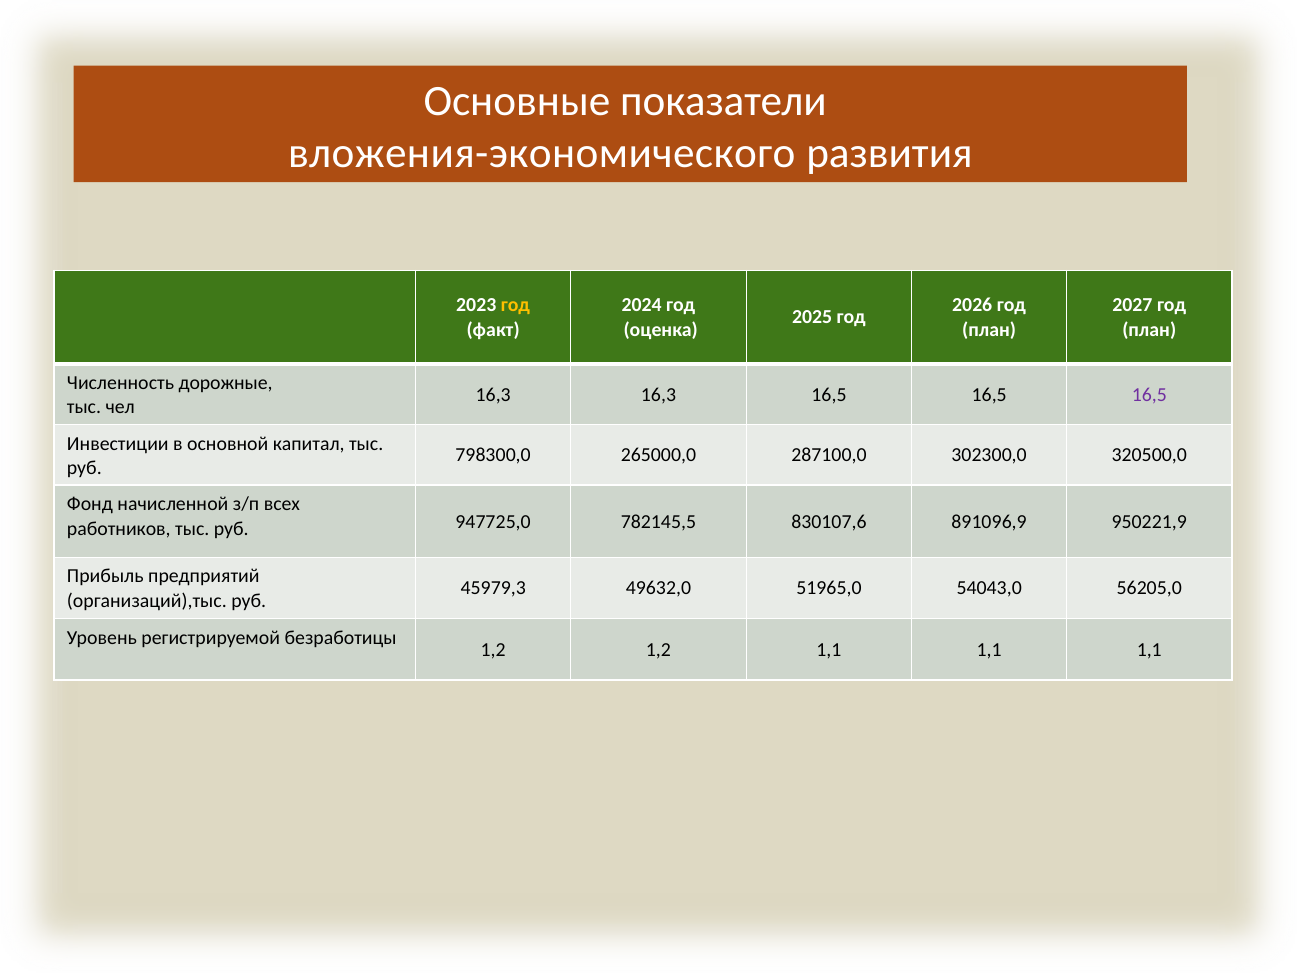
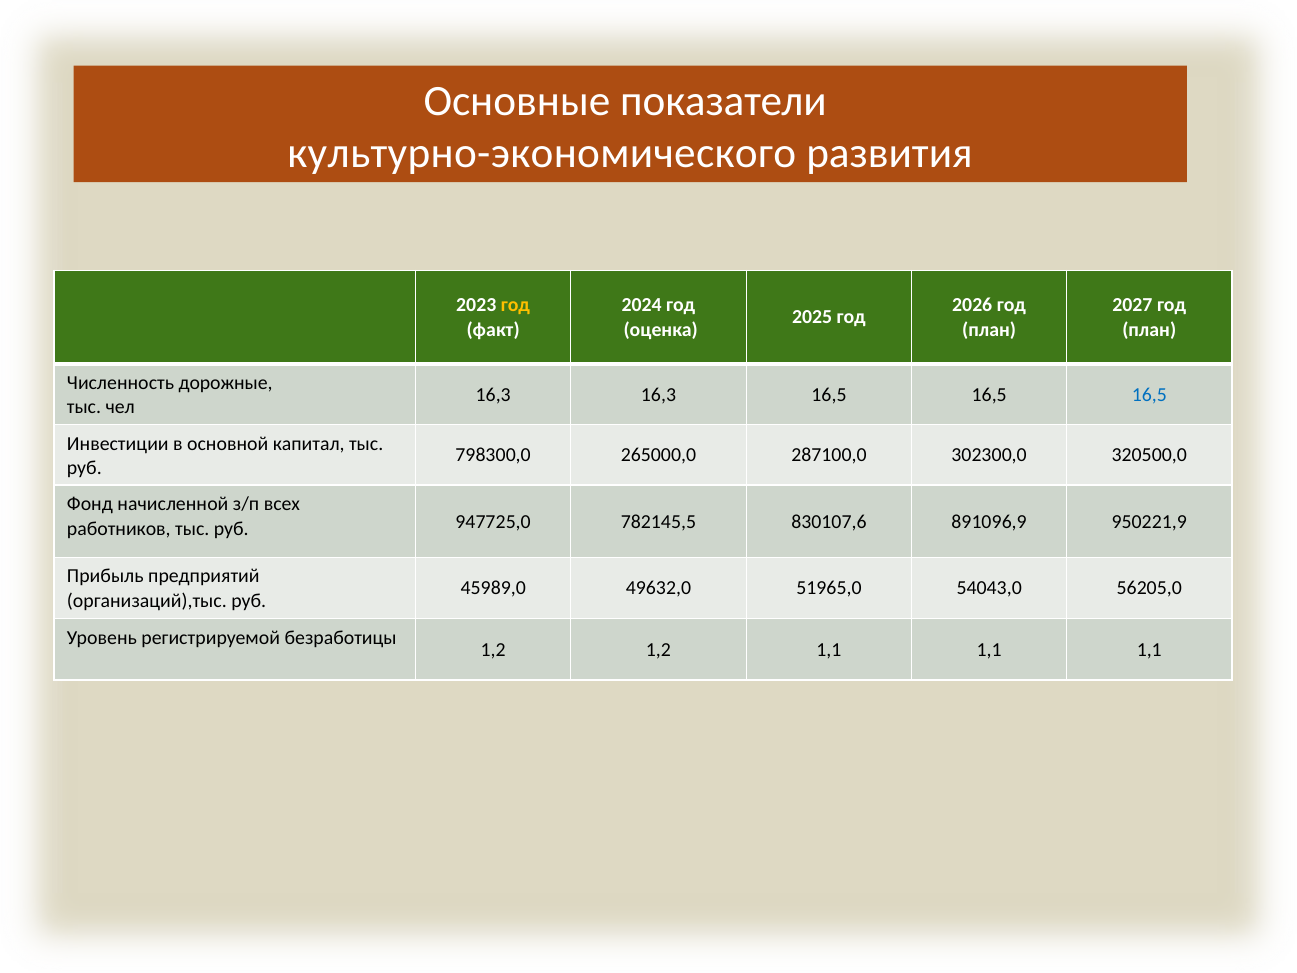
вложения-экономического: вложения-экономического -> культурно-экономического (542, 153)
16,5 colour: purple -> blue (1149, 394)
45979,3: 45979,3 -> 45989,0 (493, 588)
